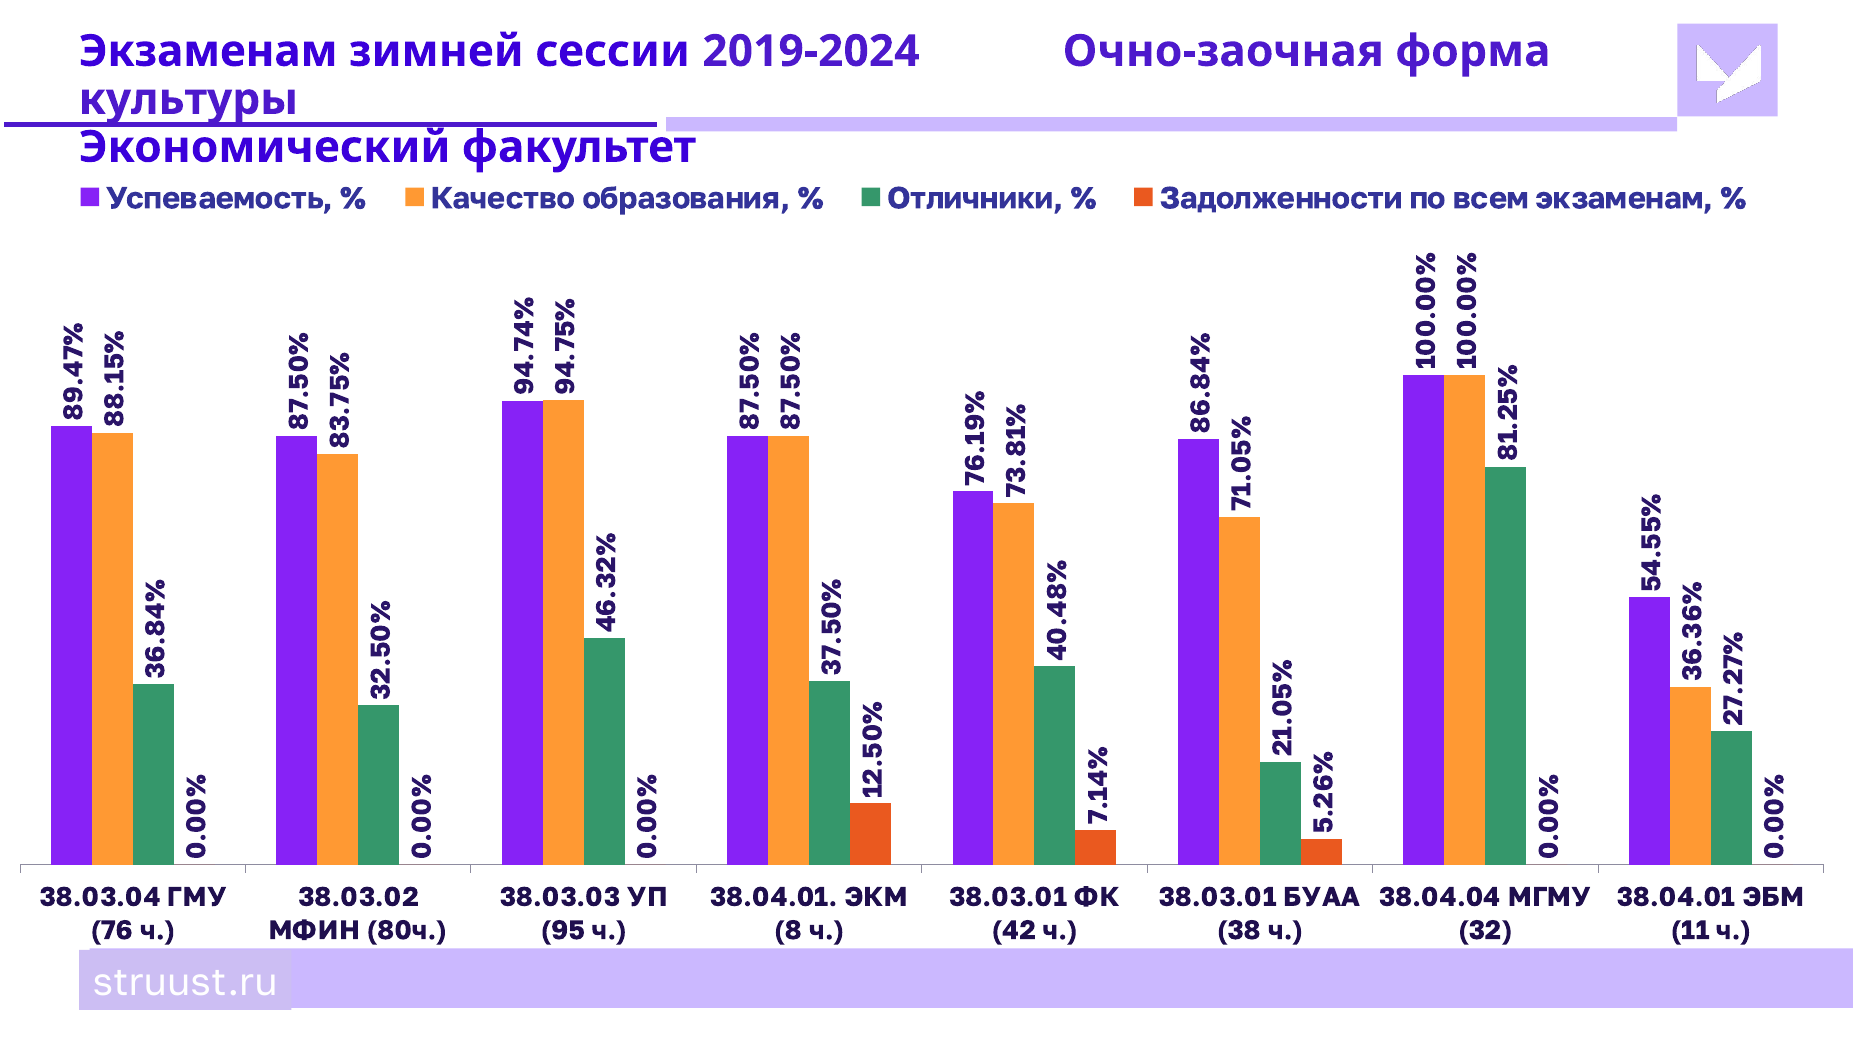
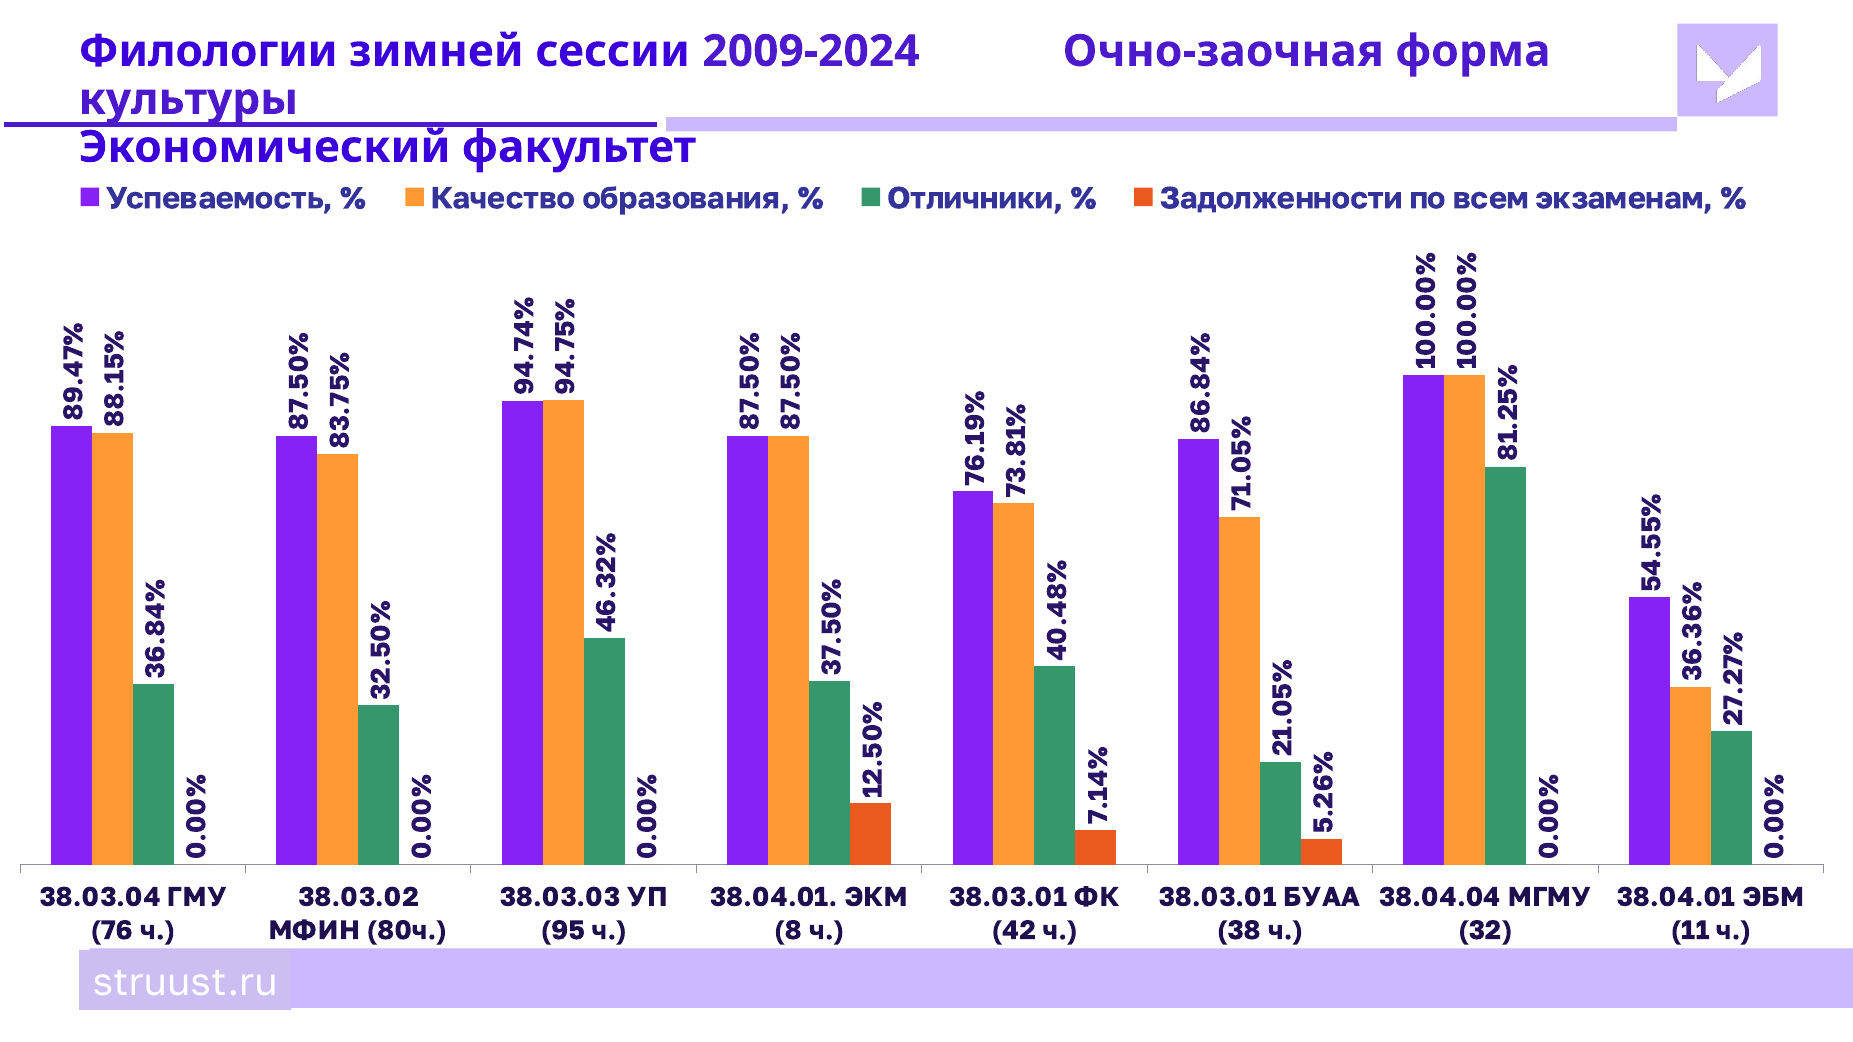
Экзаменам: Экзаменам -> Филологии (208, 51)
2019-2024: 2019-2024 -> 2009-2024 (811, 51)
